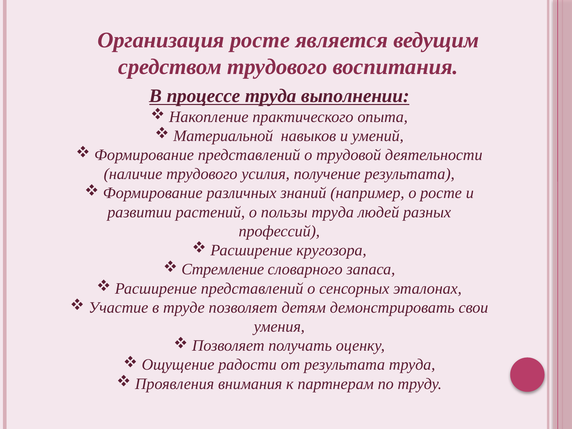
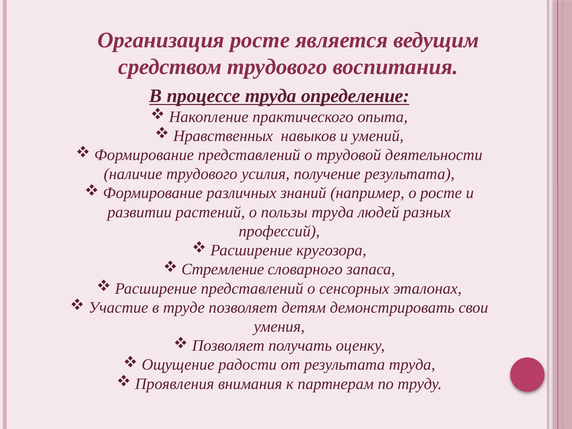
выполнении: выполнении -> определение (355, 96)
Материальной: Материальной -> Нравственных (223, 136)
